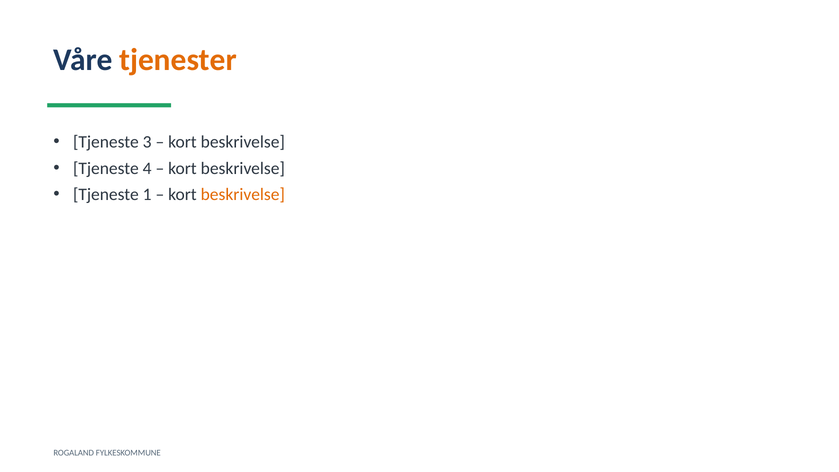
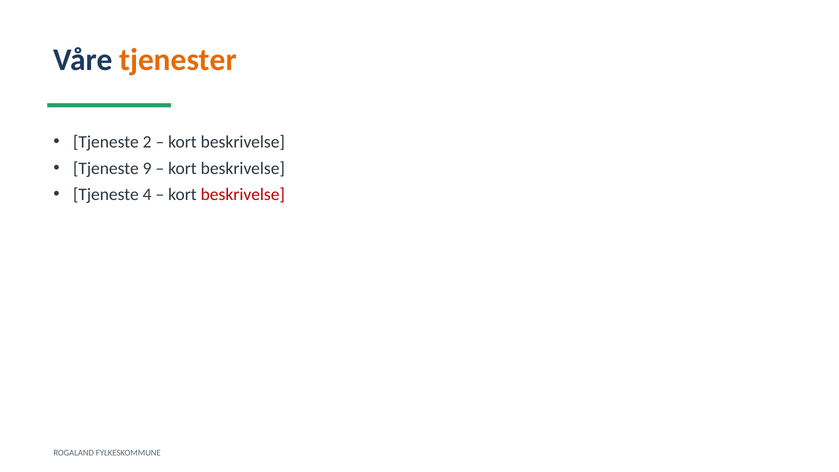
3: 3 -> 2 (147, 142)
4: 4 -> 9 (147, 168)
1: 1 -> 4 (147, 195)
beskrivelse colour: orange -> red (243, 195)
